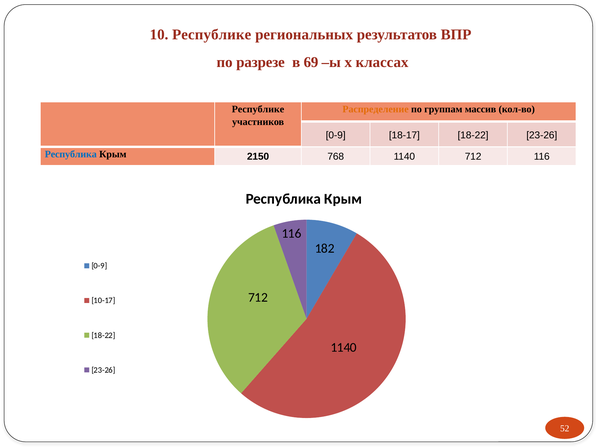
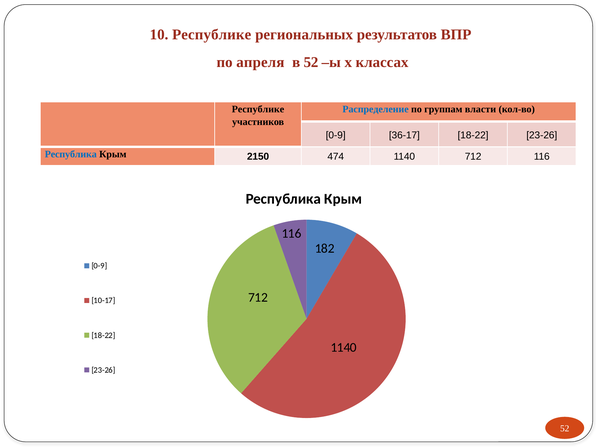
разрезе: разрезе -> апреля (260, 62)
в 69: 69 -> 52 (311, 62)
Распределение colour: orange -> blue (376, 109)
массив: массив -> власти (480, 109)
18-17: 18-17 -> 36-17 (404, 135)
768: 768 -> 474 (336, 156)
